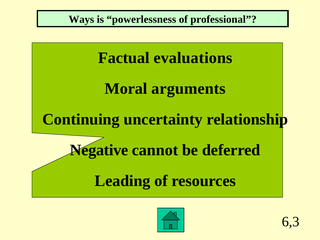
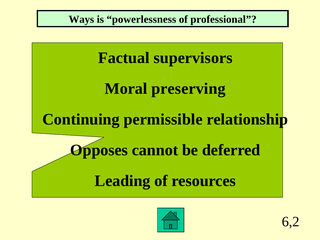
evaluations: evaluations -> supervisors (193, 58)
arguments: arguments -> preserving (189, 89)
uncertainty: uncertainty -> permissible (163, 119)
Negative: Negative -> Opposes (99, 150)
6,3: 6,3 -> 6,2 (291, 222)
